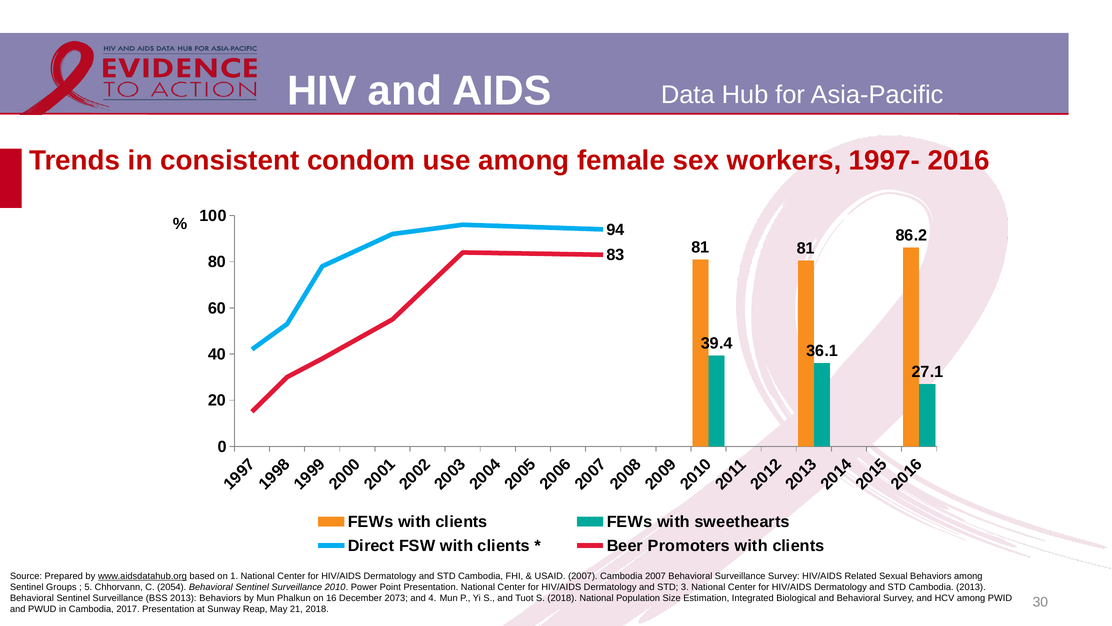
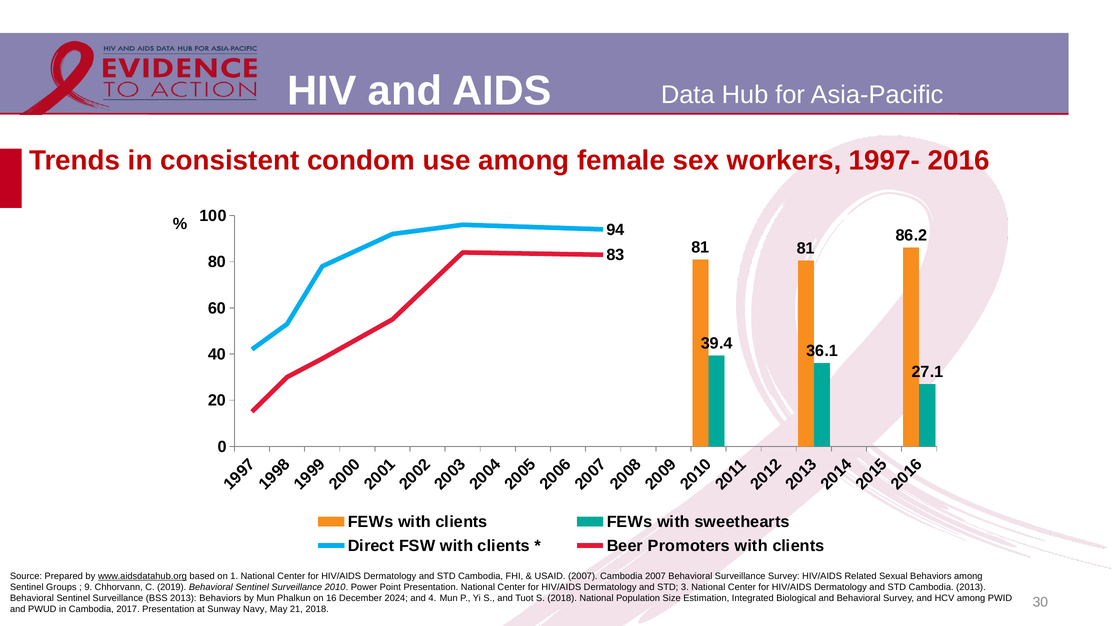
5: 5 -> 9 (88, 587)
2054: 2054 -> 2019 (172, 587)
2073: 2073 -> 2024 (396, 598)
Reap: Reap -> Navy (255, 609)
